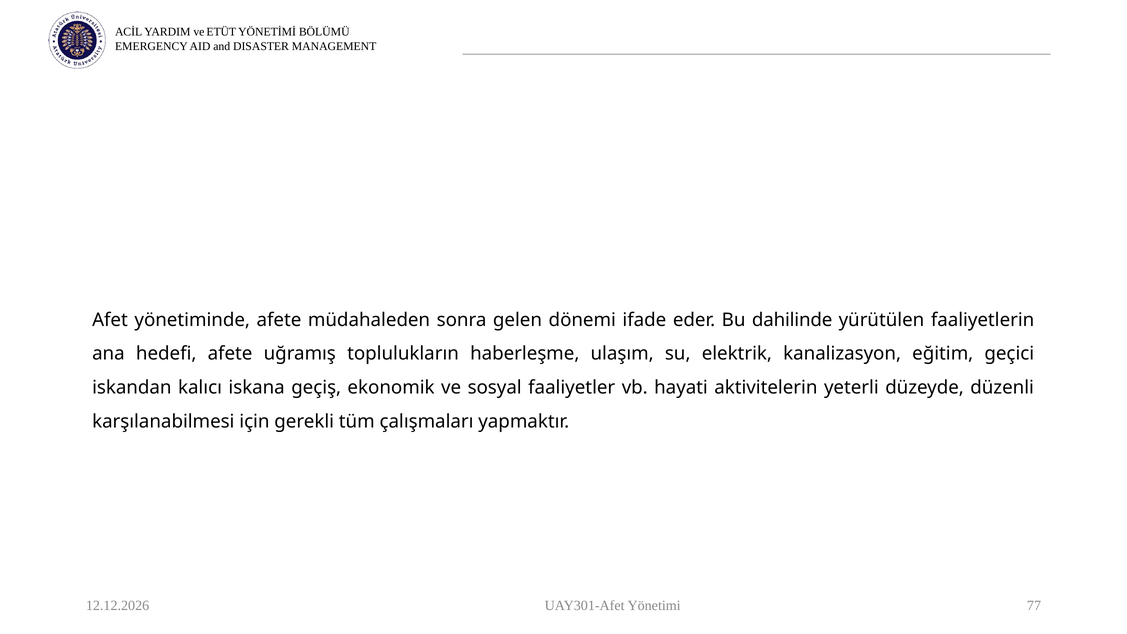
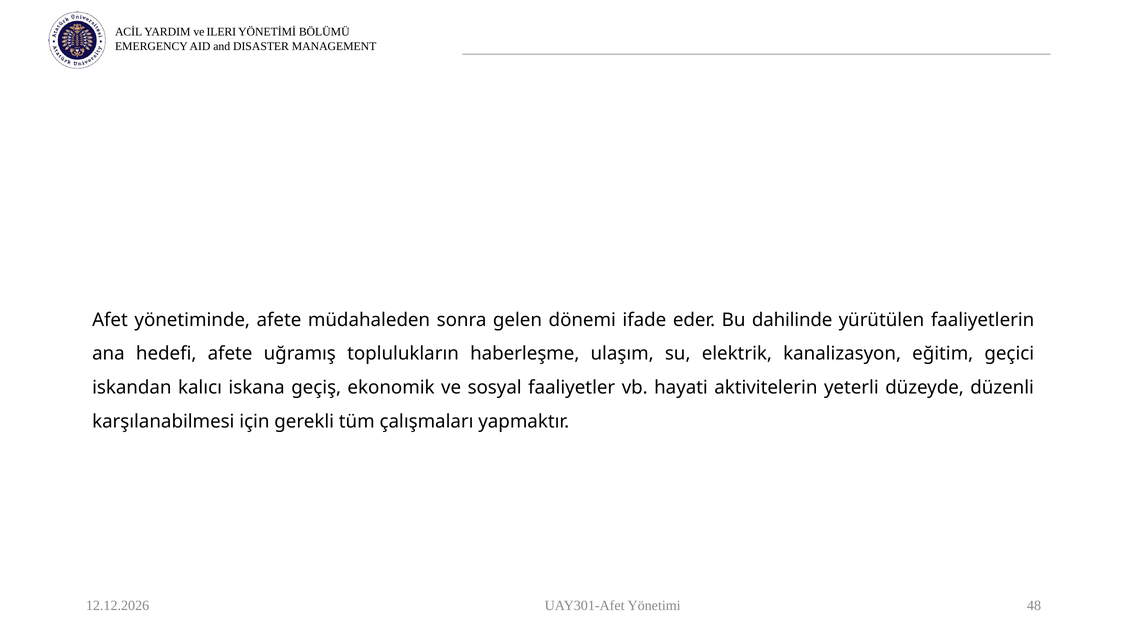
ETÜT: ETÜT -> ILERI (221, 32)
77: 77 -> 48 (1034, 605)
